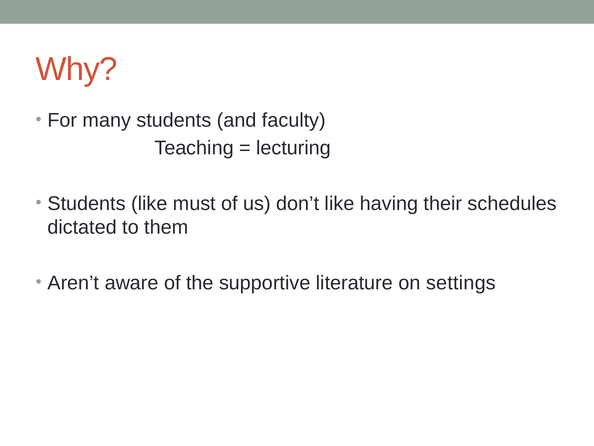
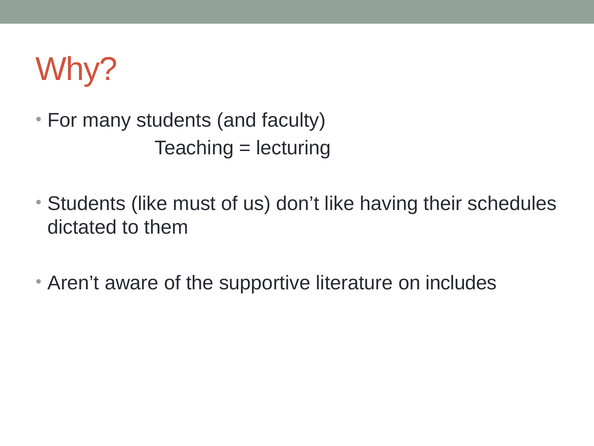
settings: settings -> includes (461, 283)
